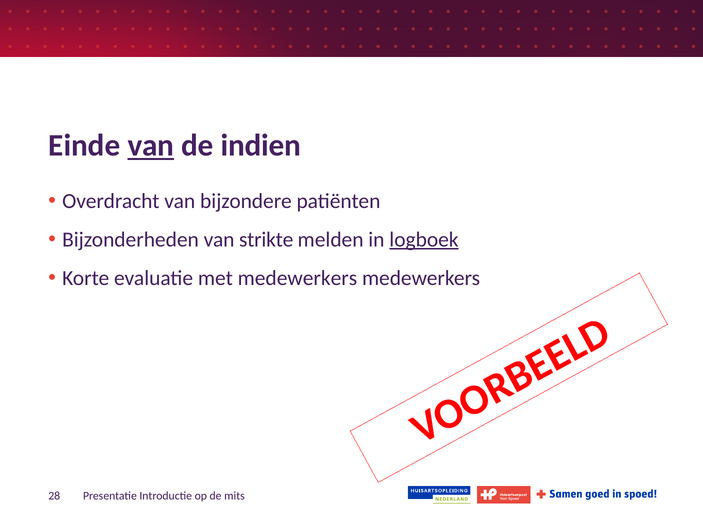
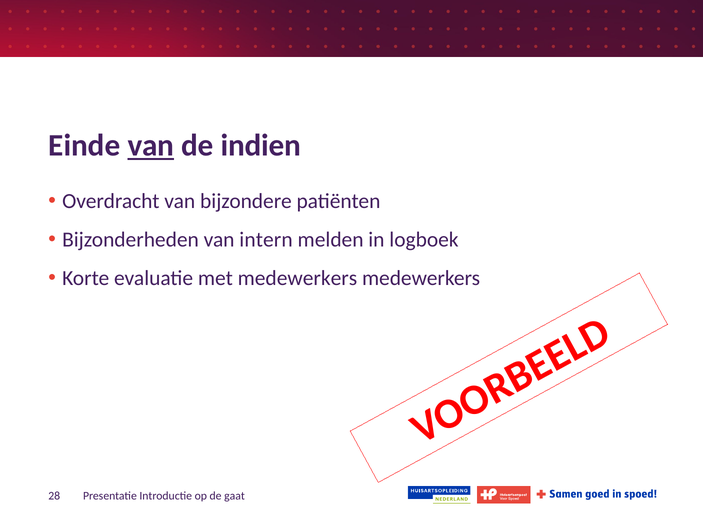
strikte: strikte -> intern (266, 240)
logboek underline: present -> none (424, 240)
mits: mits -> gaat (235, 496)
